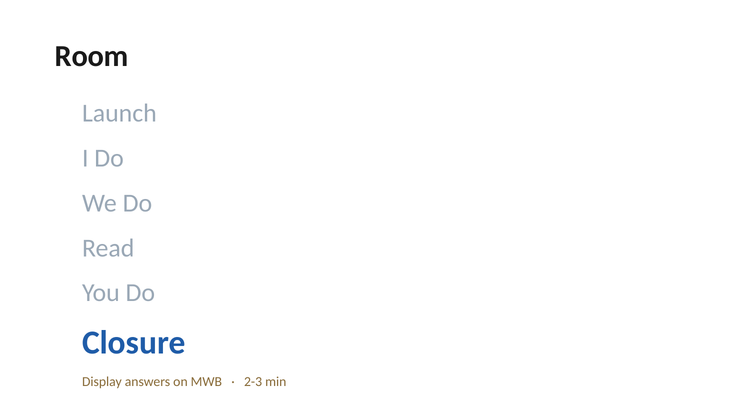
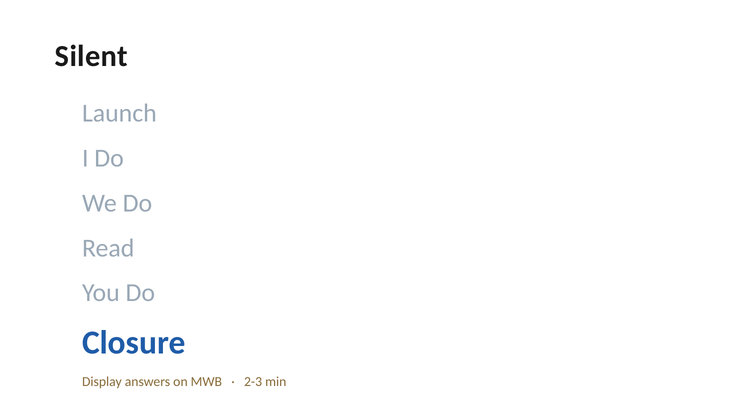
Room: Room -> Silent (91, 56)
